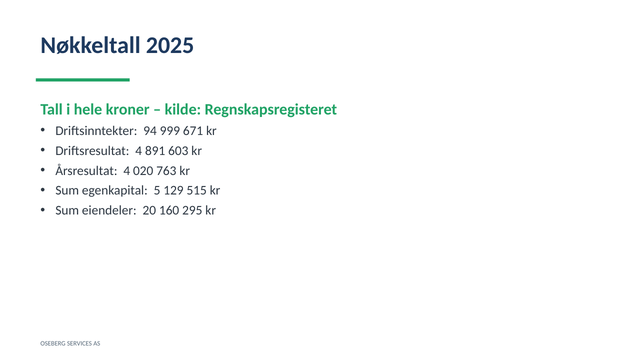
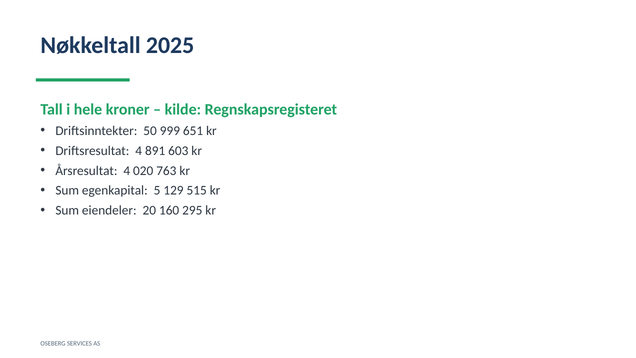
94: 94 -> 50 (150, 131)
671: 671 -> 651 (193, 131)
